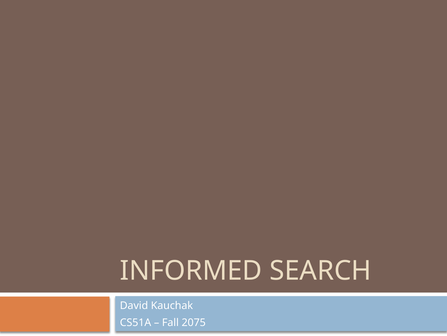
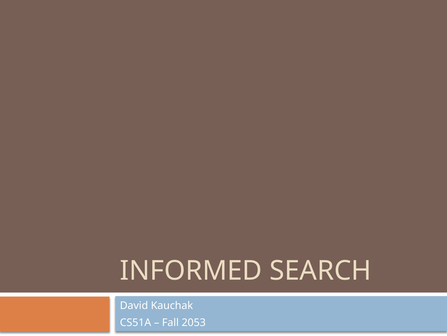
2075: 2075 -> 2053 (194, 322)
